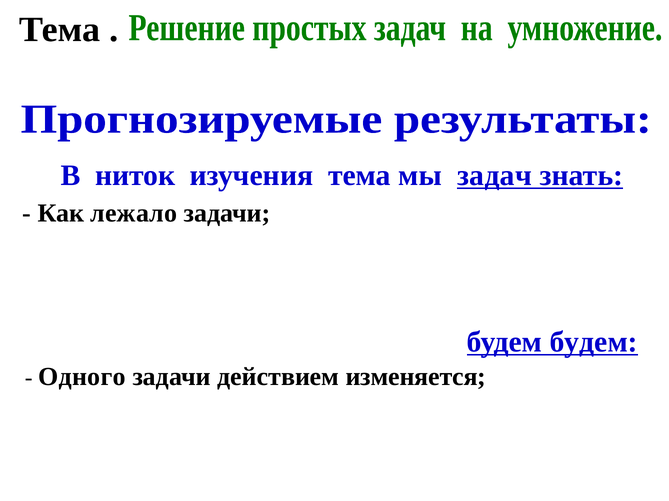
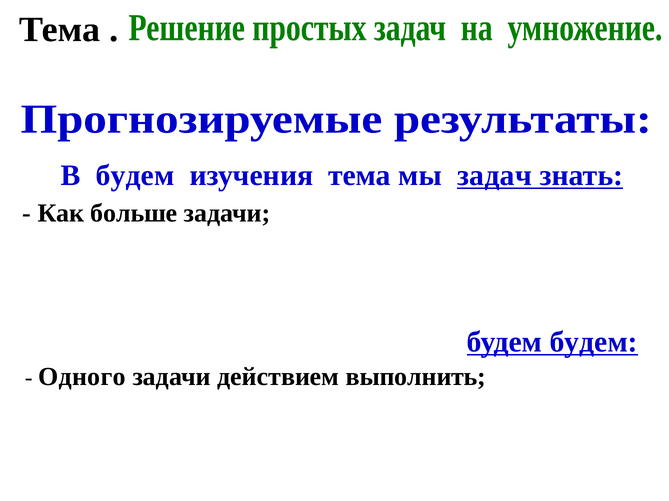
В ниток: ниток -> будем (135, 176)
лежало: лежало -> больше (134, 214)
изменяется: изменяется -> выполнить (416, 377)
